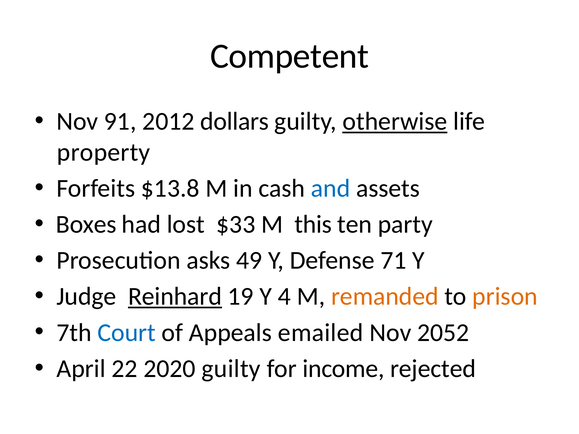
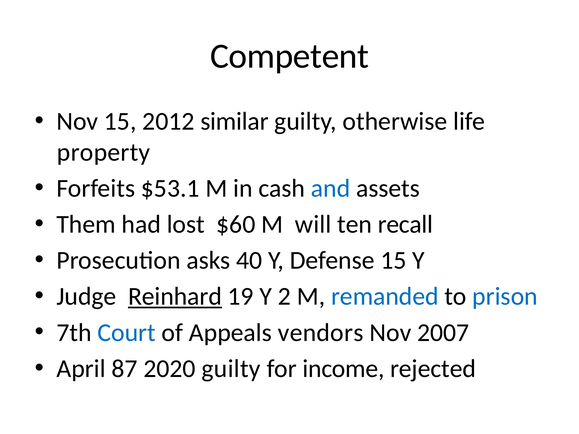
Nov 91: 91 -> 15 (120, 121)
dollars: dollars -> similar (235, 121)
otherwise underline: present -> none (395, 121)
$13.8: $13.8 -> $53.1 (170, 188)
Boxes: Boxes -> Them (86, 225)
$33: $33 -> $60 (236, 225)
this: this -> will (313, 225)
party: party -> recall (405, 225)
49: 49 -> 40 (249, 261)
Defense 71: 71 -> 15 (393, 261)
4: 4 -> 2 (284, 297)
remanded colour: orange -> blue (385, 297)
prison colour: orange -> blue (505, 297)
emailed: emailed -> vendors (321, 333)
2052: 2052 -> 2007 (443, 333)
22: 22 -> 87 (125, 369)
